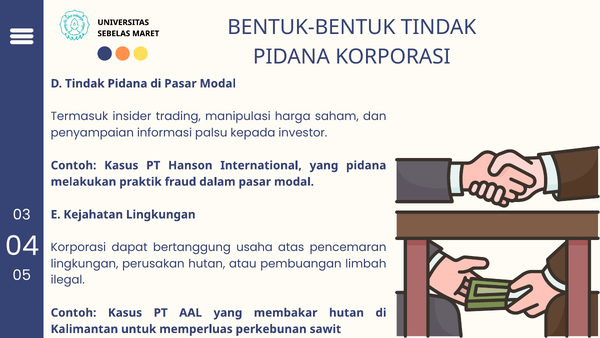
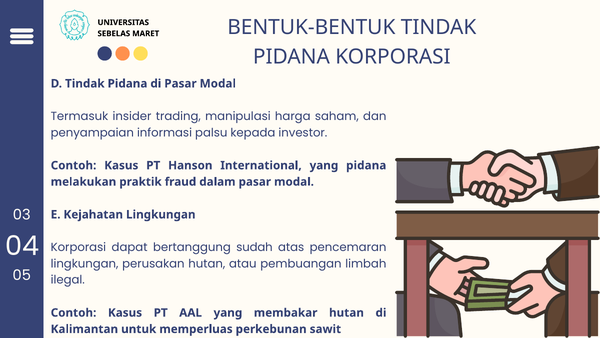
usaha: usaha -> sudah (255, 247)
